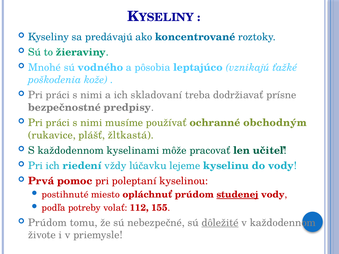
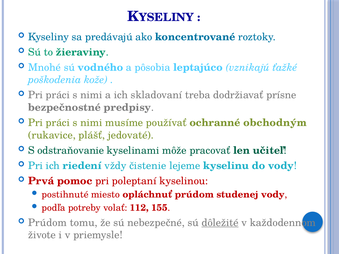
žltkastá: žltkastá -> jedovaté (131, 135)
S každodennom: každodennom -> odstraňovanie (71, 151)
lúčavku: lúčavku -> čistenie (148, 166)
studenej underline: present -> none (238, 195)
